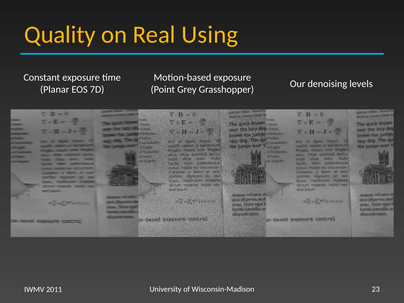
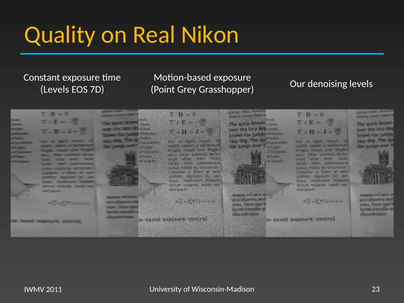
Using: Using -> Nikon (210, 35)
Planar: Planar -> Levels (55, 90)
